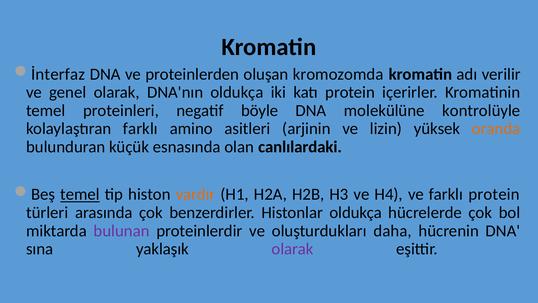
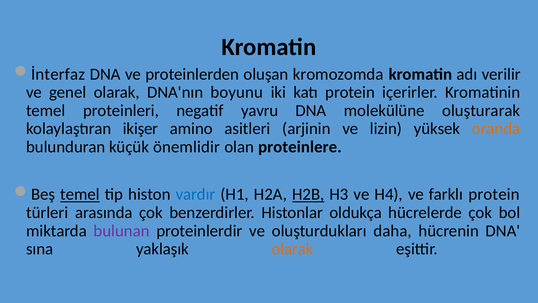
DNA'nın oldukça: oldukça -> boyunu (237, 92)
böyle: böyle -> yavru (260, 110)
kontrolüyle: kontrolüyle -> oluşturarak (481, 110)
kolaylaştıran farklı: farklı -> ikişer (141, 129)
esnasında: esnasında -> önemlidir (187, 147)
canlılardaki: canlılardaki -> proteinlere (300, 147)
vardır colour: orange -> blue (196, 194)
H2B underline: none -> present (308, 194)
olarak colour: purple -> orange (293, 249)
